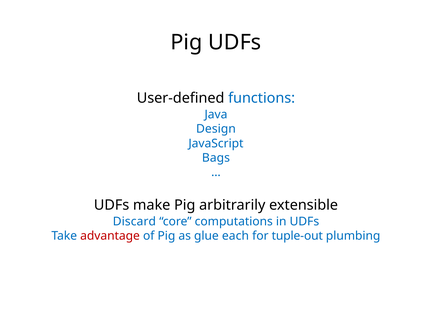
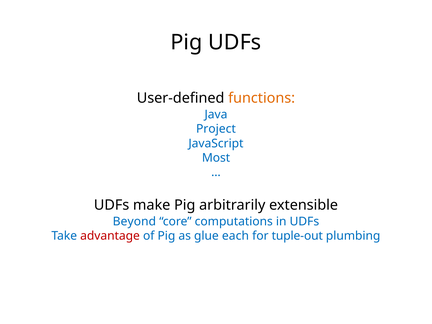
functions colour: blue -> orange (262, 98)
Design: Design -> Project (216, 129)
Bags: Bags -> Most (216, 158)
Discard: Discard -> Beyond (134, 222)
